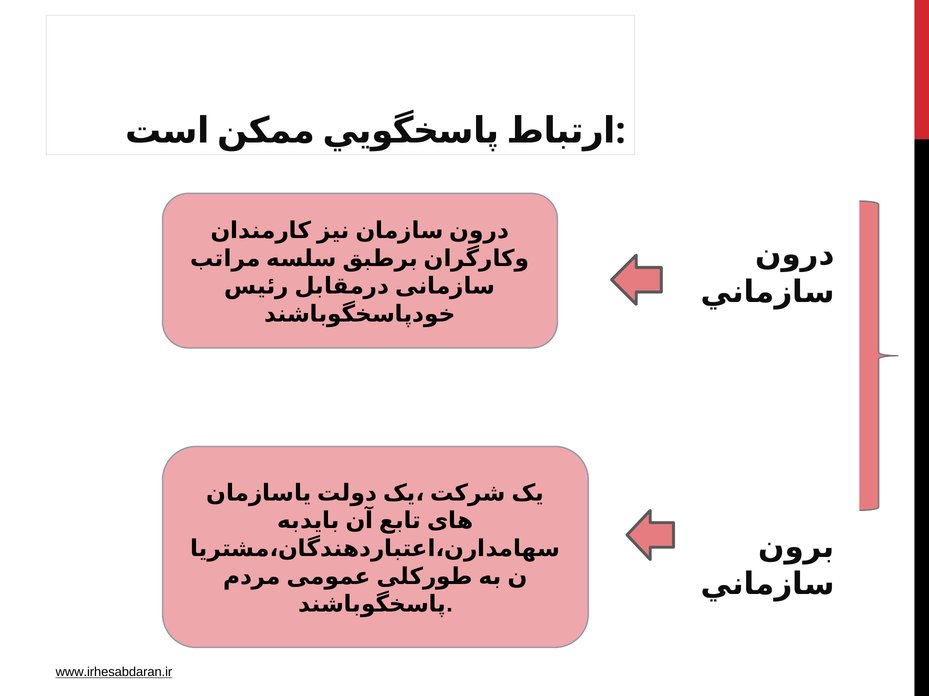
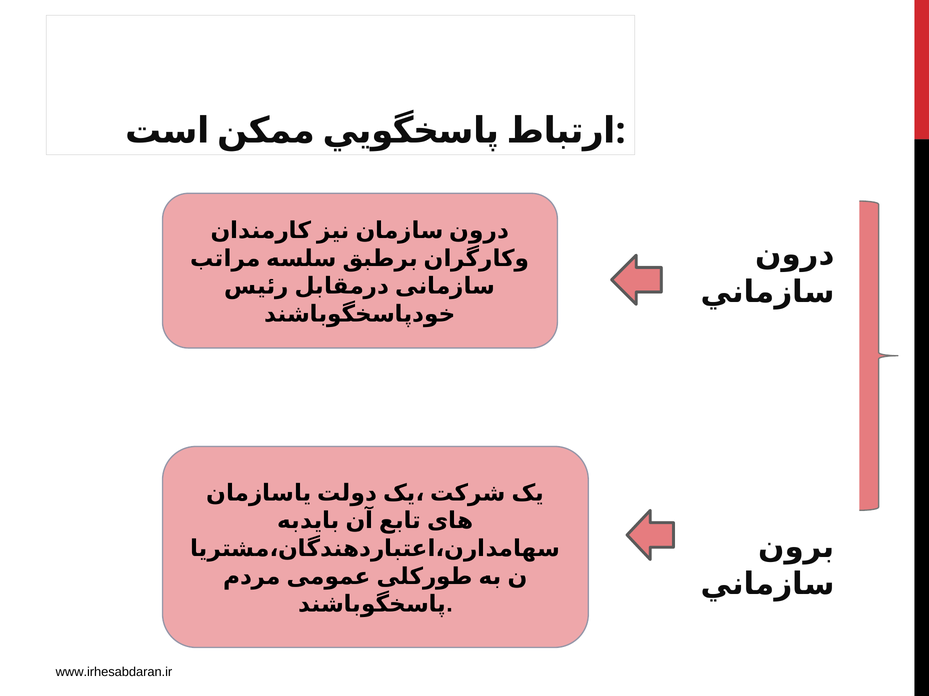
www.irhesabdaran.ir underline: present -> none (114, 673)
